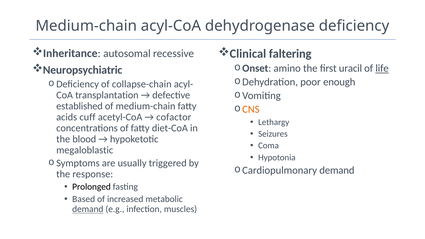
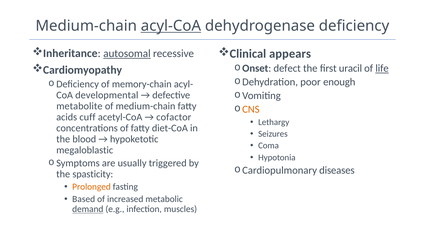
acyl-CoA underline: none -> present (171, 26)
autosomal underline: none -> present (127, 53)
faltering: faltering -> appears (290, 54)
amino: amino -> defect (287, 68)
Neuropsychiatric: Neuropsychiatric -> Cardiomyopathy (83, 70)
collapse-chain: collapse-chain -> memory-chain (142, 84)
transplantation: transplantation -> developmental (107, 95)
established: established -> metabolite (79, 106)
Cardiopulmonary demand: demand -> diseases (337, 170)
response: response -> spasticity (93, 174)
Prolonged colour: black -> orange (92, 187)
